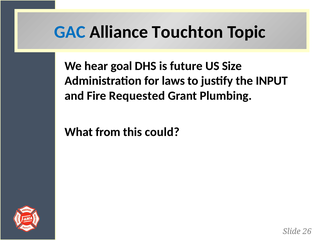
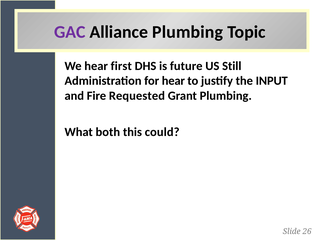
GAC colour: blue -> purple (70, 32)
Alliance Touchton: Touchton -> Plumbing (188, 32)
goal: goal -> first (121, 66)
Size: Size -> Still (232, 66)
for laws: laws -> hear (173, 81)
from: from -> both (108, 132)
